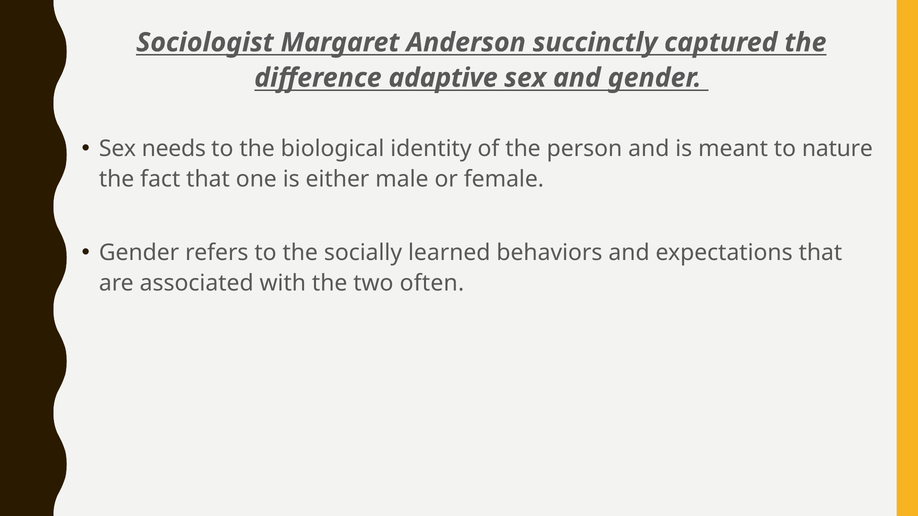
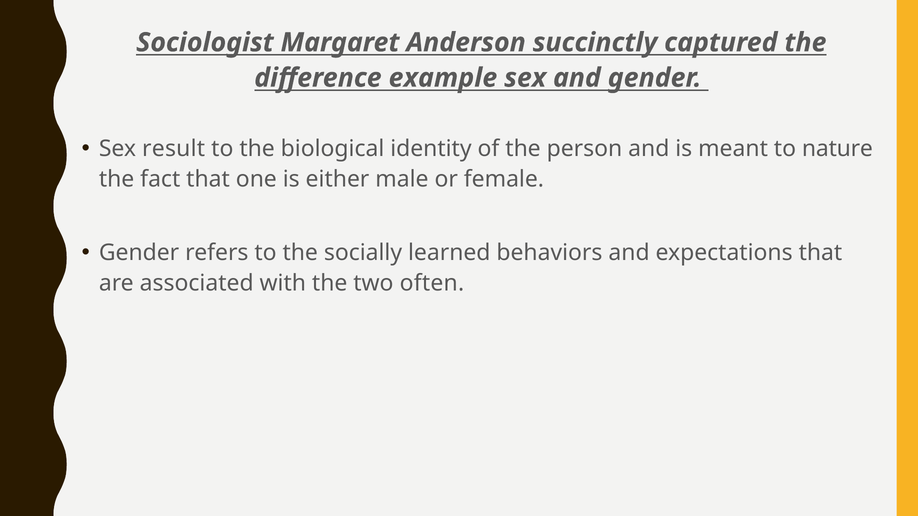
adaptive: adaptive -> example (443, 78)
needs: needs -> result (174, 149)
